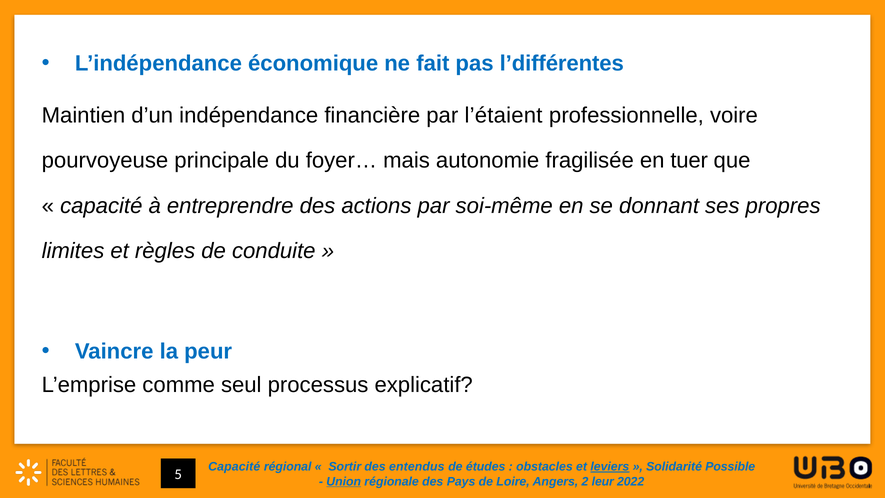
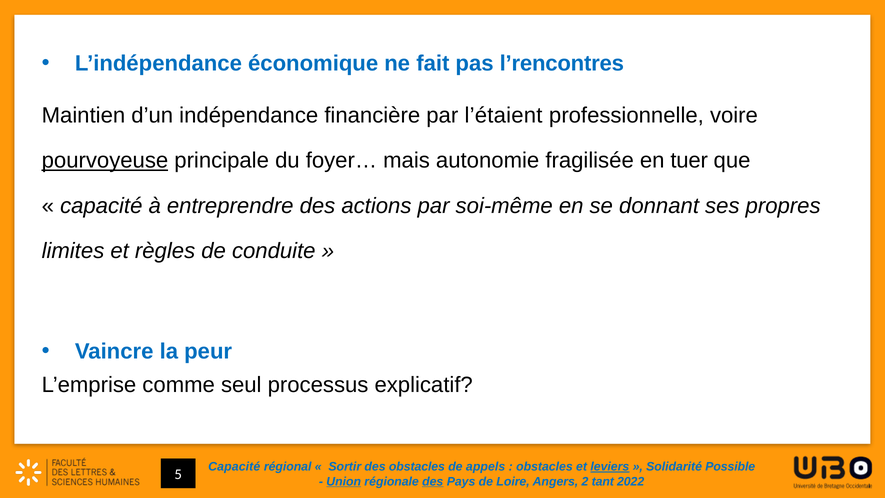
l’différentes: l’différentes -> l’rencontres (562, 63)
pourvoyeuse underline: none -> present (105, 161)
des entendus: entendus -> obstacles (417, 467)
études: études -> appels (486, 467)
des underline: none -> present (433, 481)
leur: leur -> tant (603, 481)
